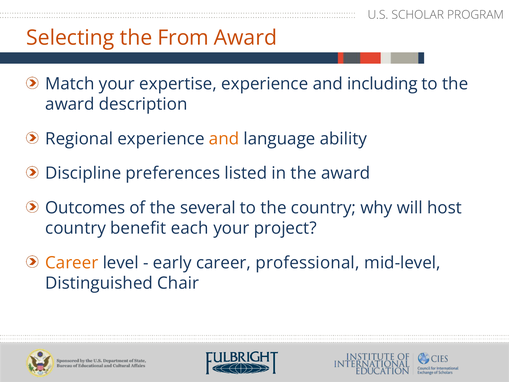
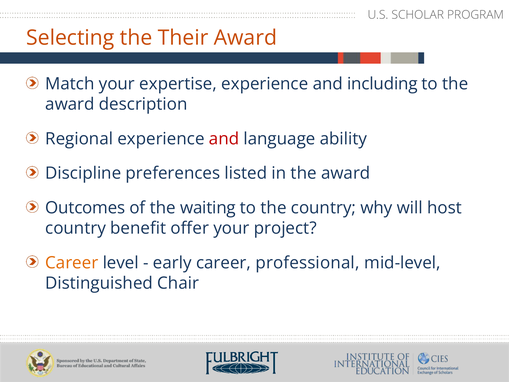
From: From -> Their (183, 38)
and colour: orange -> red (224, 139)
several: several -> waiting (208, 208)
each: each -> offer (190, 228)
